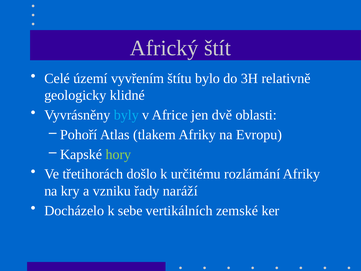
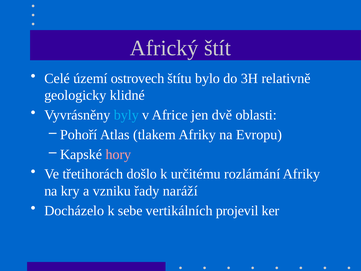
vyvřením: vyvřením -> ostrovech (138, 78)
hory colour: light green -> pink (118, 154)
zemské: zemské -> projevil (237, 210)
